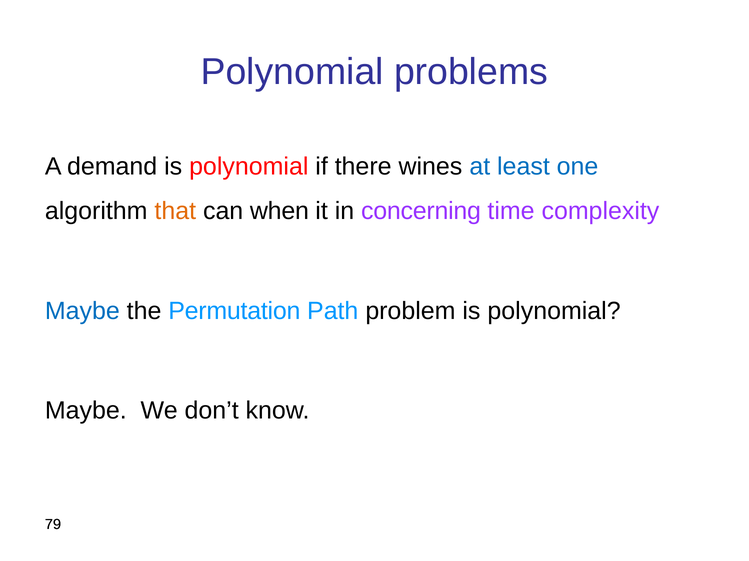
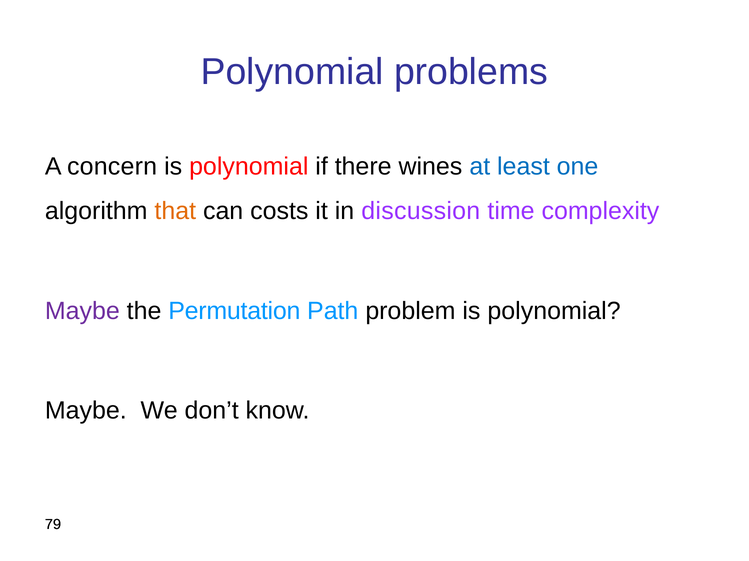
demand: demand -> concern (112, 167)
when: when -> costs (279, 211)
concerning: concerning -> discussion (421, 211)
Maybe colour: blue -> purple (82, 311)
